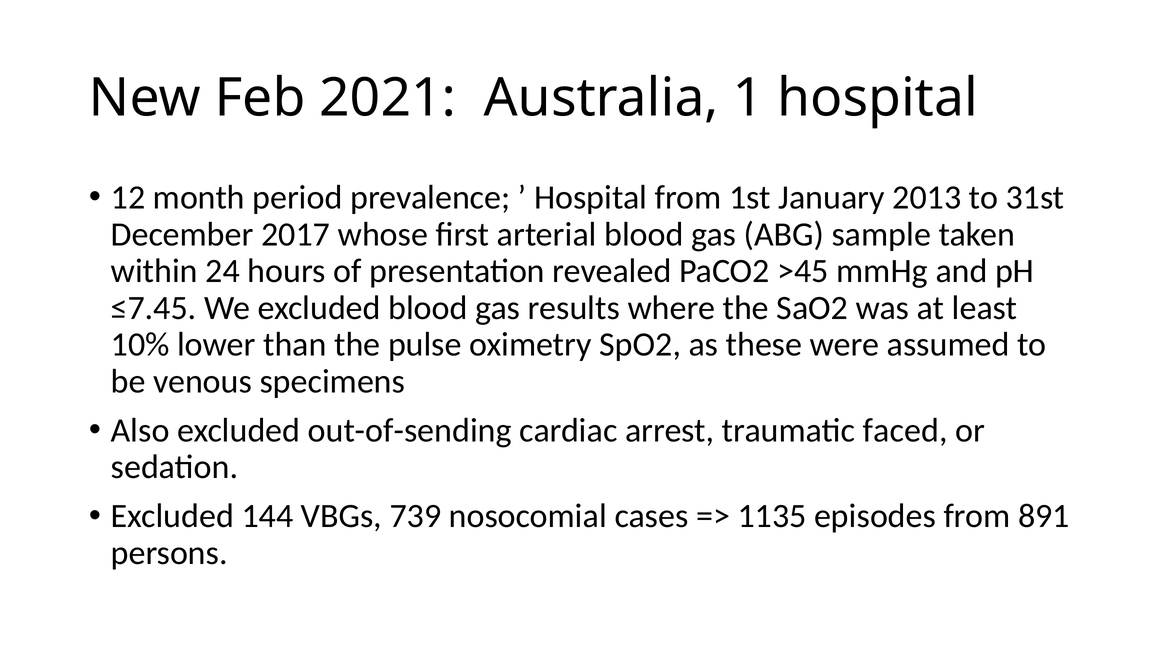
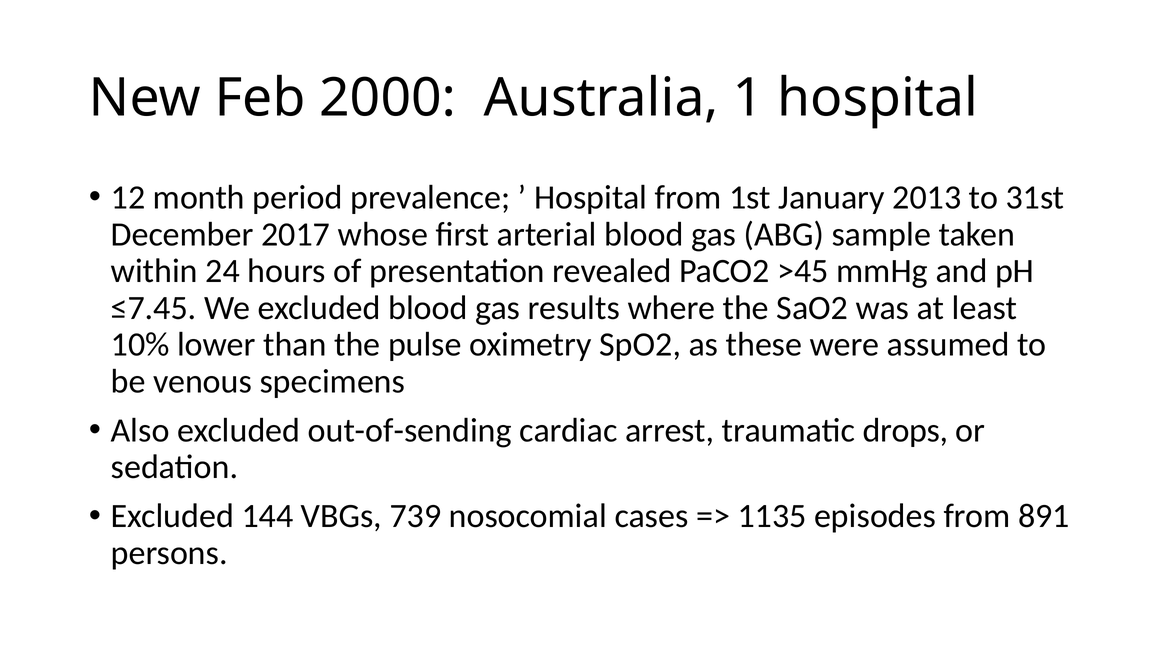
2021: 2021 -> 2000 (388, 98)
faced: faced -> drops (905, 430)
